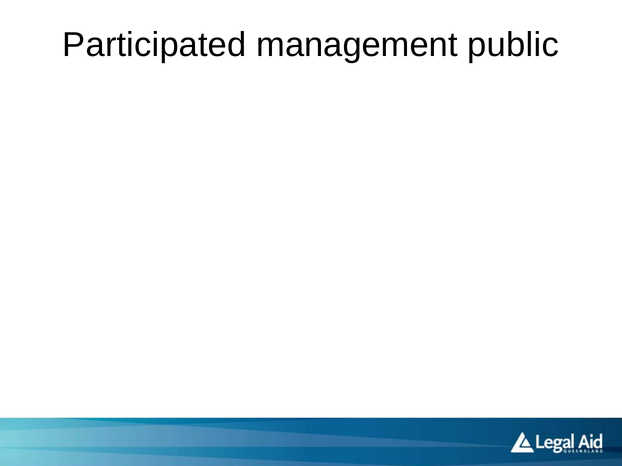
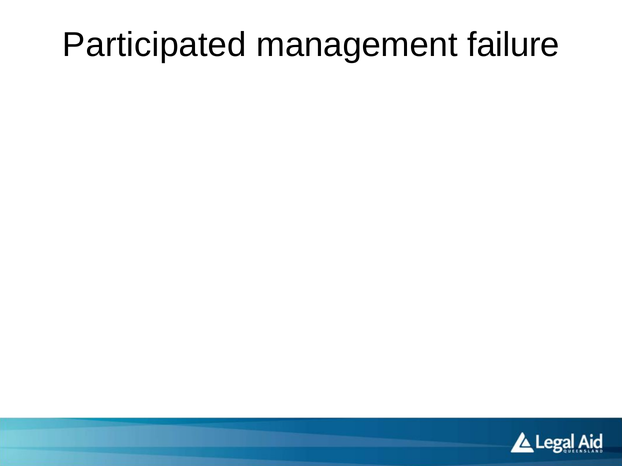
public: public -> failure (513, 45)
